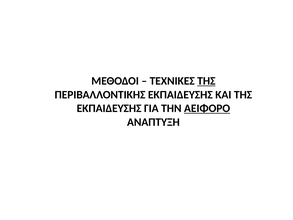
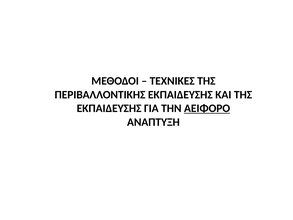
ΤΗΣ underline: present -> none (206, 81)
